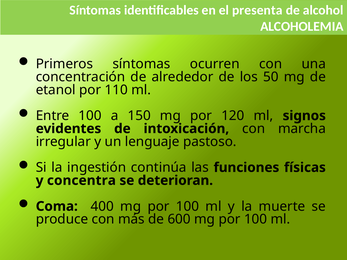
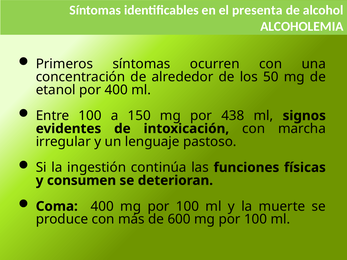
por 110: 110 -> 400 (116, 90)
120: 120 -> 438 (233, 116)
concentra: concentra -> consumen (82, 181)
